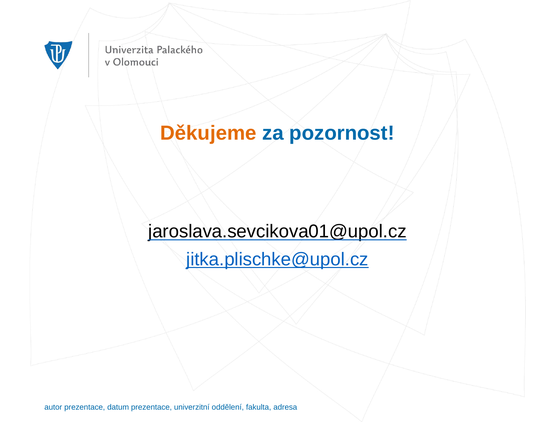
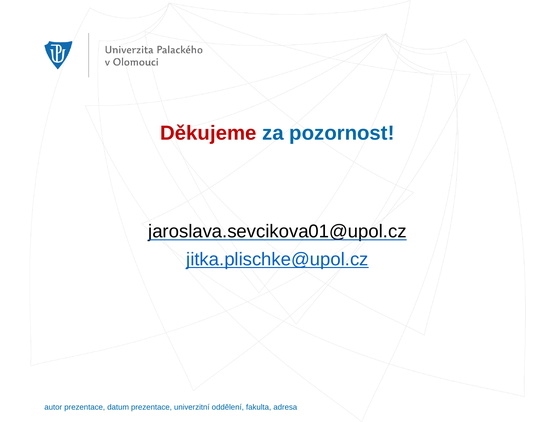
Děkujeme colour: orange -> red (208, 133)
